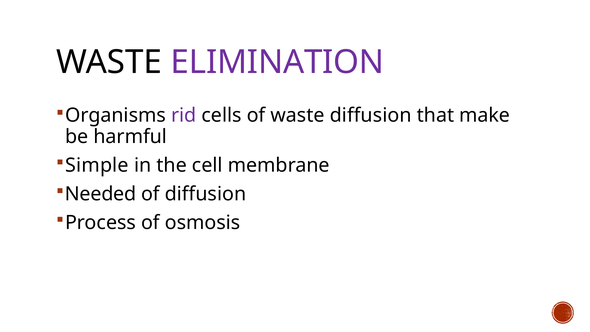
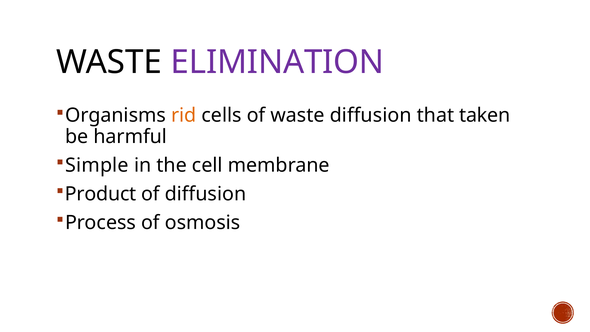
rid colour: purple -> orange (184, 115)
make: make -> taken (485, 115)
Needed: Needed -> Product (101, 194)
